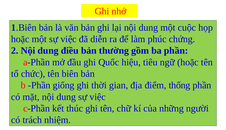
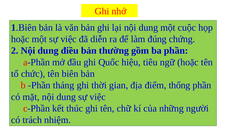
phúc: phúc -> đúng (157, 39)
giống: giống -> tháng (64, 86)
